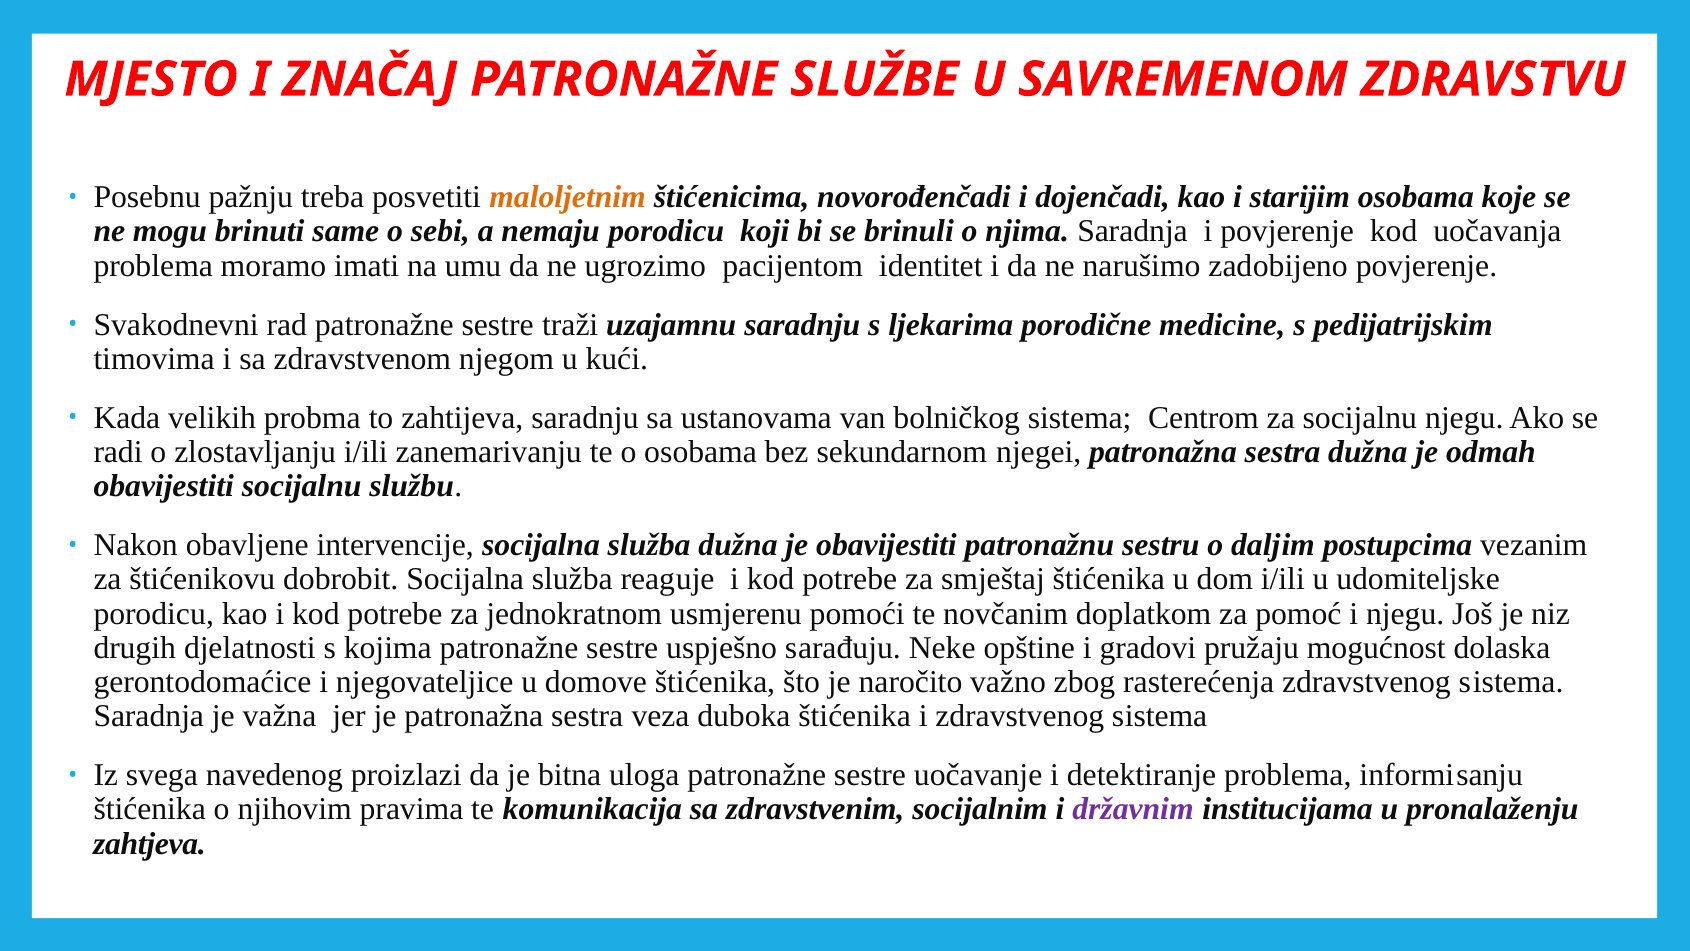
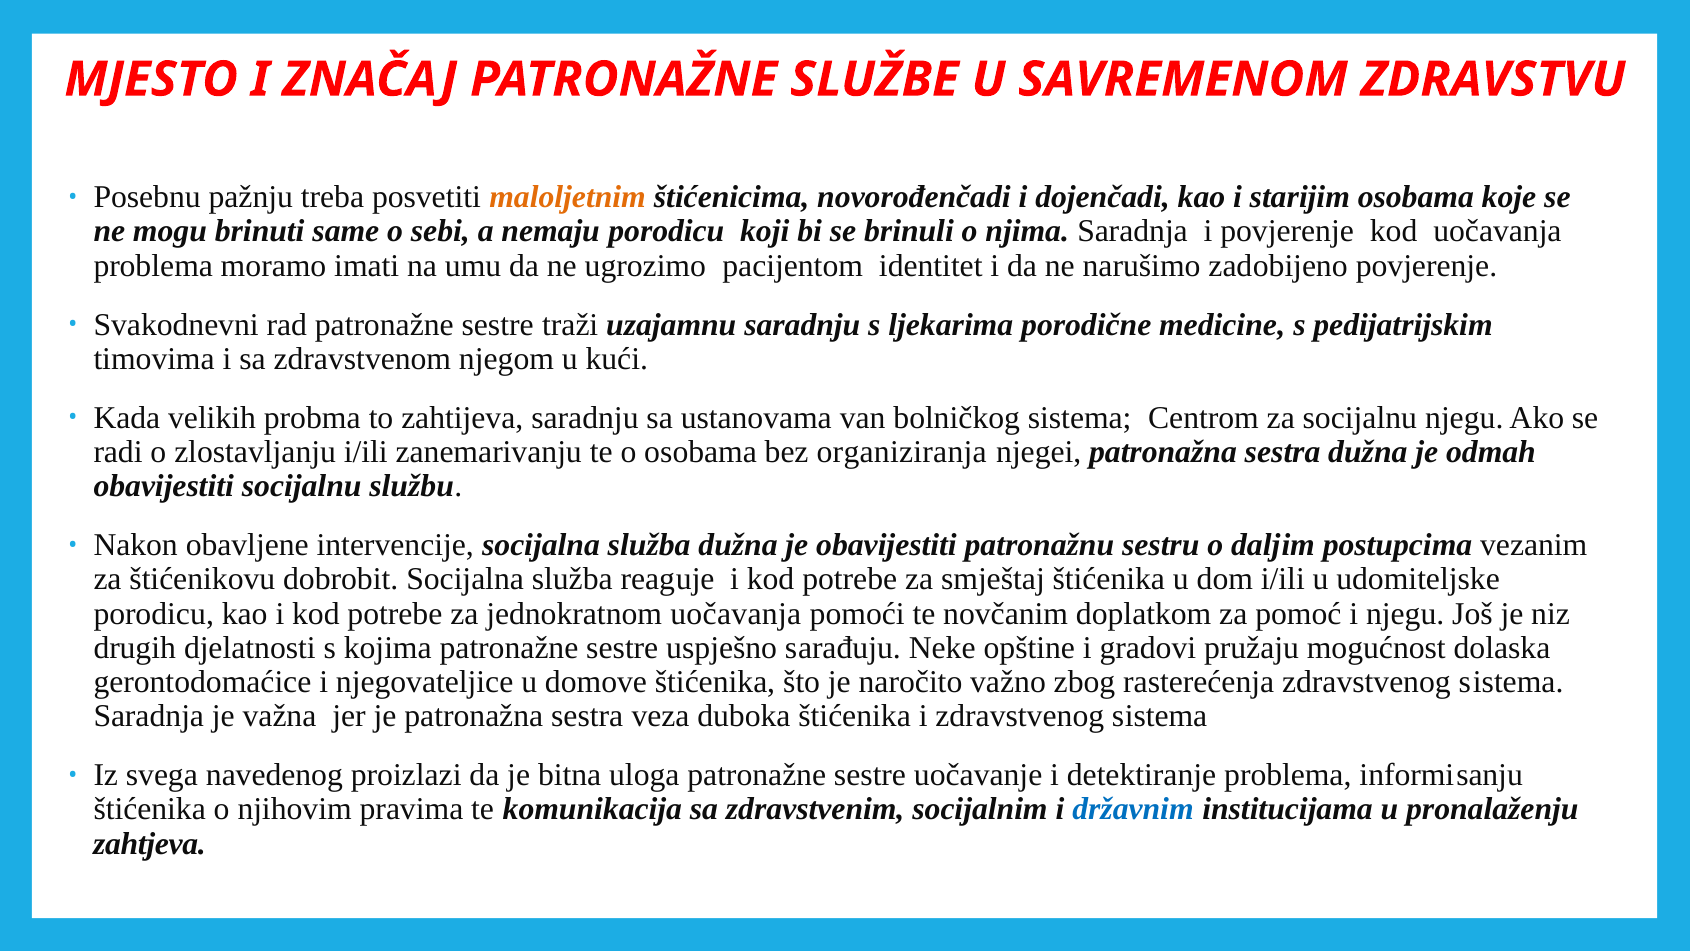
sekundarnom: sekundarnom -> organiziranja (902, 452)
jednokratnom usmjerenu: usmjerenu -> uočavanja (736, 613)
državnim colour: purple -> blue (1133, 809)
